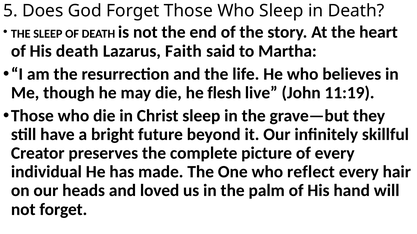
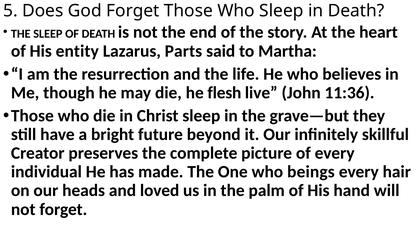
His death: death -> entity (77, 51)
Faith: Faith -> Parts (183, 51)
11:19: 11:19 -> 11:36 (350, 93)
reflect: reflect -> beings (311, 172)
